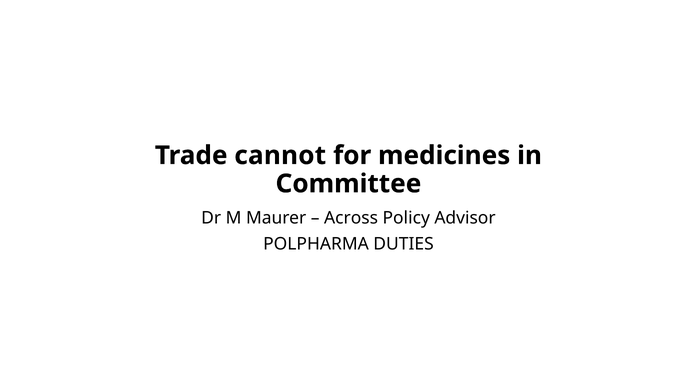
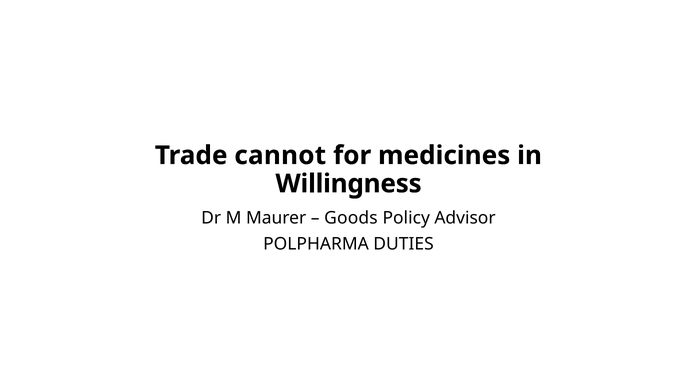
Committee: Committee -> Willingness (349, 184)
Across: Across -> Goods (351, 218)
